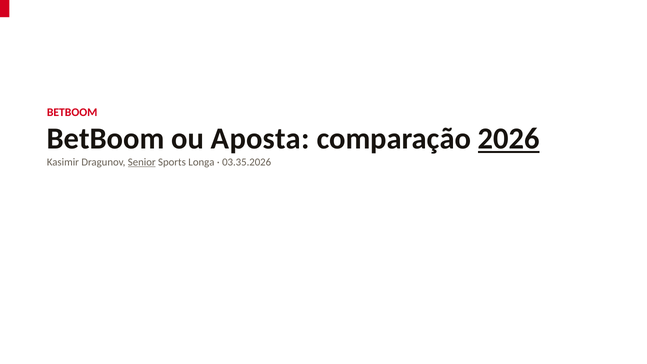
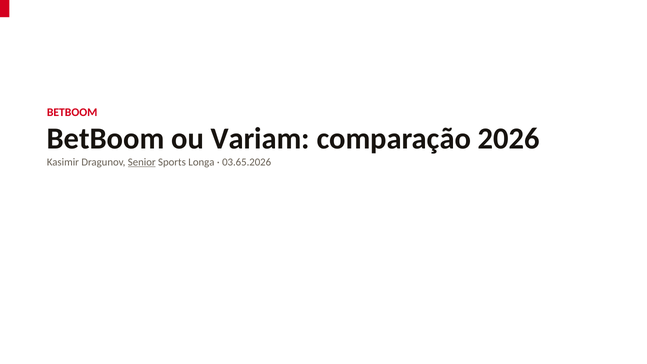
Aposta: Aposta -> Variam (260, 139)
2026 underline: present -> none (509, 139)
03.35.2026: 03.35.2026 -> 03.65.2026 (247, 162)
